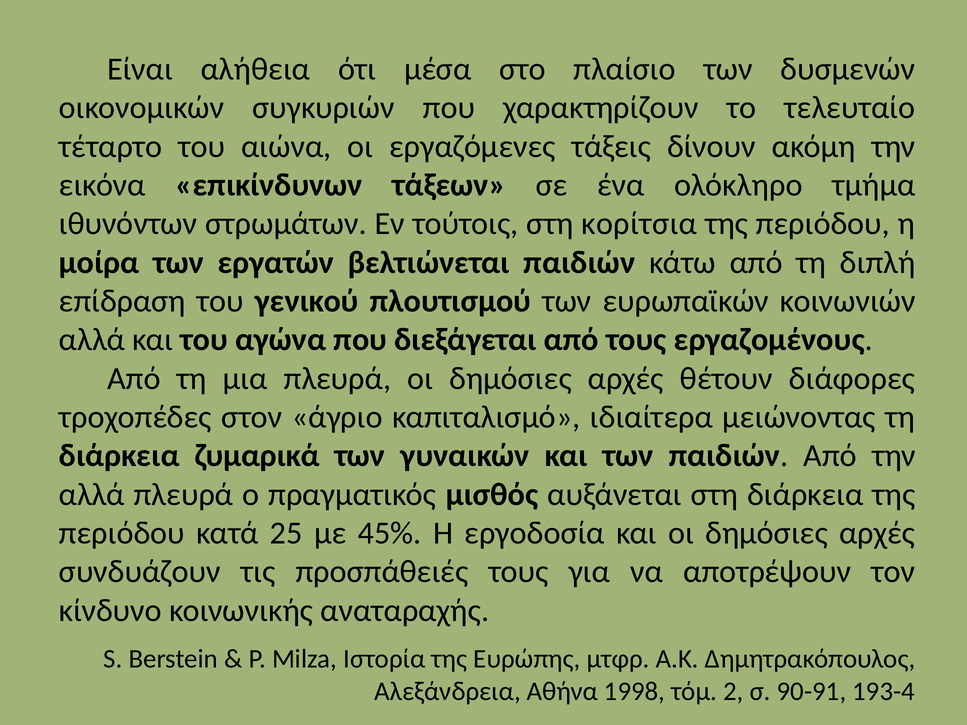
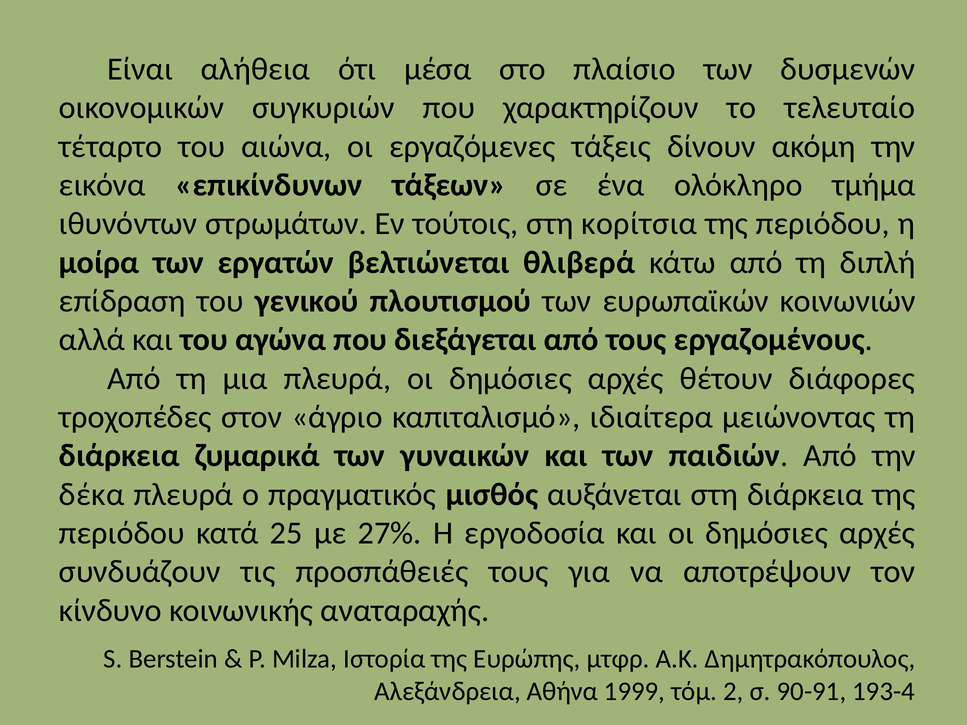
βελτιώνεται παιδιών: παιδιών -> θλιβερά (579, 263)
αλλά: αλλά -> δέκα (92, 495)
45%: 45% -> 27% (390, 533)
1998: 1998 -> 1999 (635, 691)
